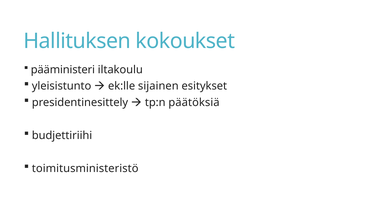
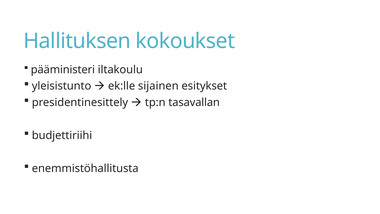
päätöksiä: päätöksiä -> tasavallan (194, 102)
toimitusministeristö: toimitusministeristö -> enemmistöhallitusta (85, 168)
